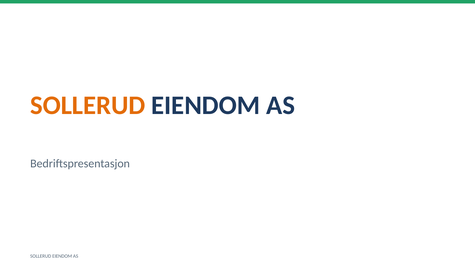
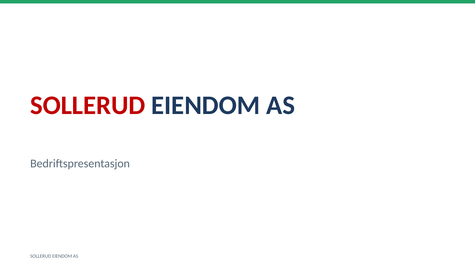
SOLLERUD colour: orange -> red (88, 105)
